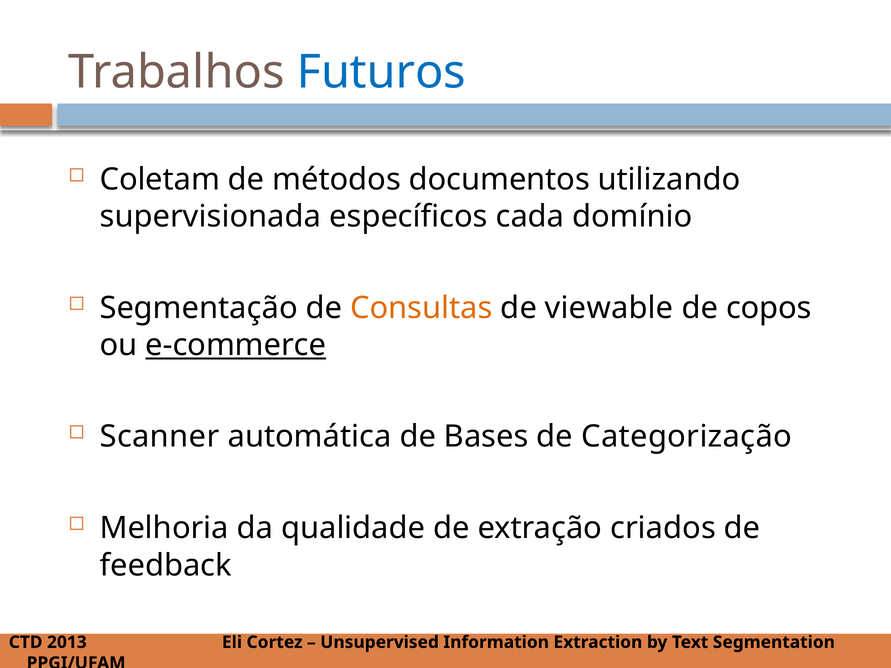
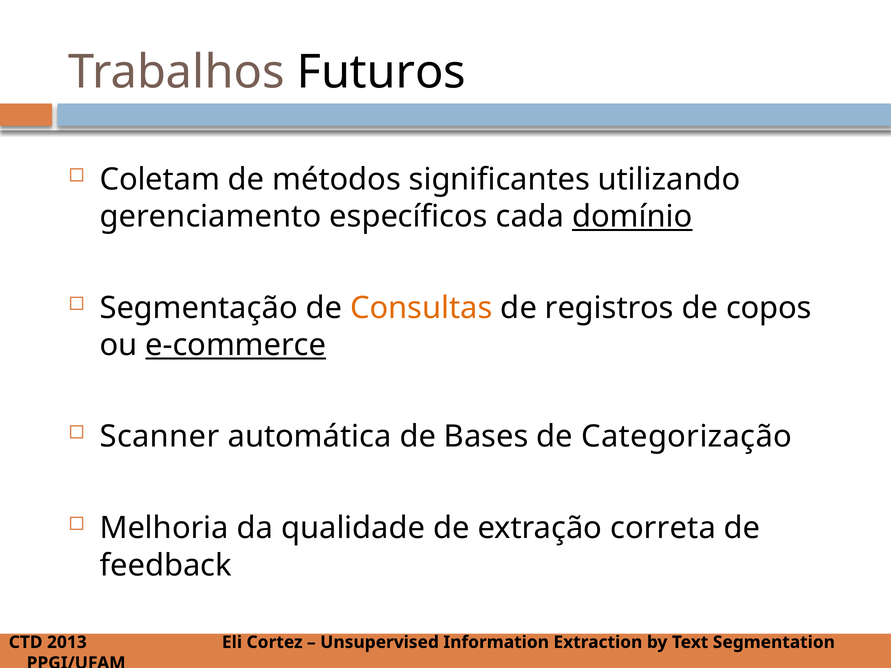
Futuros colour: blue -> black (381, 72)
documentos: documentos -> significantes (499, 180)
supervisionada: supervisionada -> gerenciamento (210, 217)
domínio underline: none -> present (632, 217)
viewable: viewable -> registros (609, 308)
criados: criados -> correta (663, 528)
